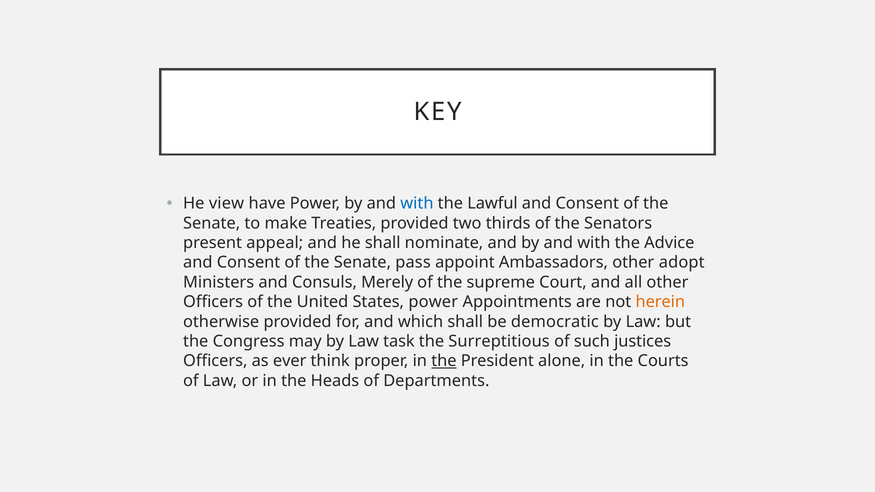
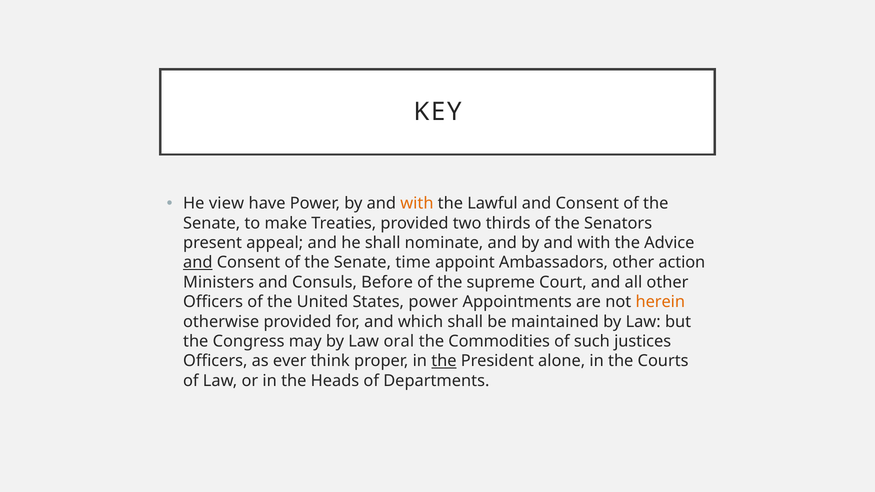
with colour: blue -> orange (417, 204)
and underline: none -> present (198, 263)
pass: pass -> time (413, 263)
adopt: adopt -> action (682, 263)
Merely: Merely -> Before (387, 282)
democratic: democratic -> maintained (555, 322)
task: task -> oral (399, 341)
Surreptitious: Surreptitious -> Commodities (499, 341)
